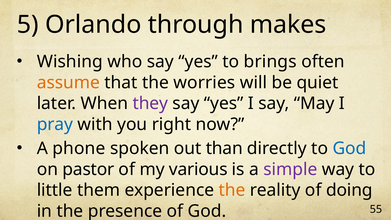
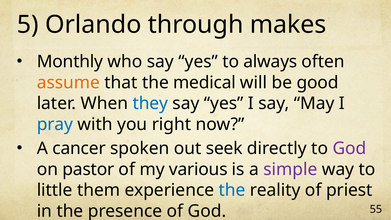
Wishing: Wishing -> Monthly (70, 62)
brings: brings -> always (270, 62)
worries: worries -> medical (204, 83)
quiet: quiet -> good (318, 83)
they colour: purple -> blue (150, 103)
phone: phone -> cancer (79, 148)
than: than -> seek (224, 148)
God colour: blue -> purple (349, 148)
the colour: orange -> blue (232, 190)
doing: doing -> priest (349, 190)
